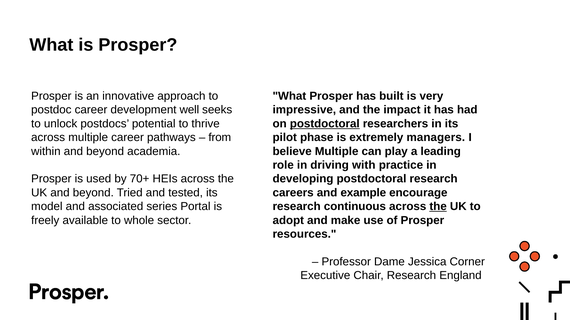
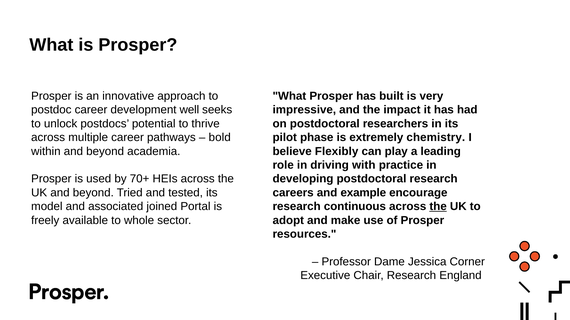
postdoctoral underline: present -> none (325, 124)
from: from -> bold (220, 138)
managers: managers -> chemistry (436, 138)
believe Multiple: Multiple -> Flexibly (337, 152)
series: series -> joined (162, 207)
